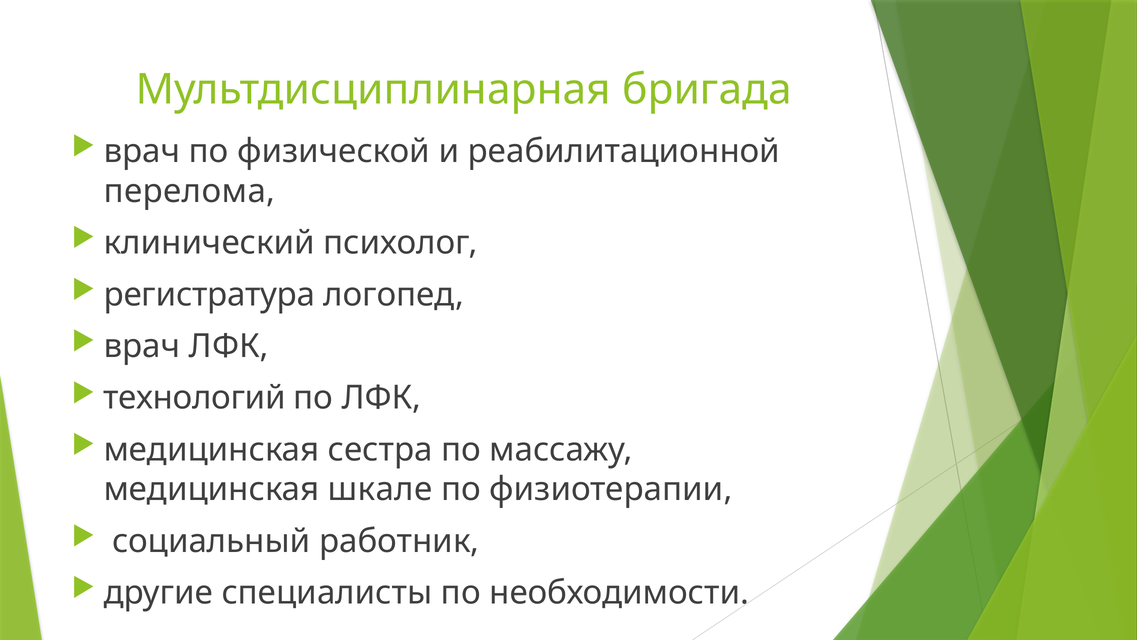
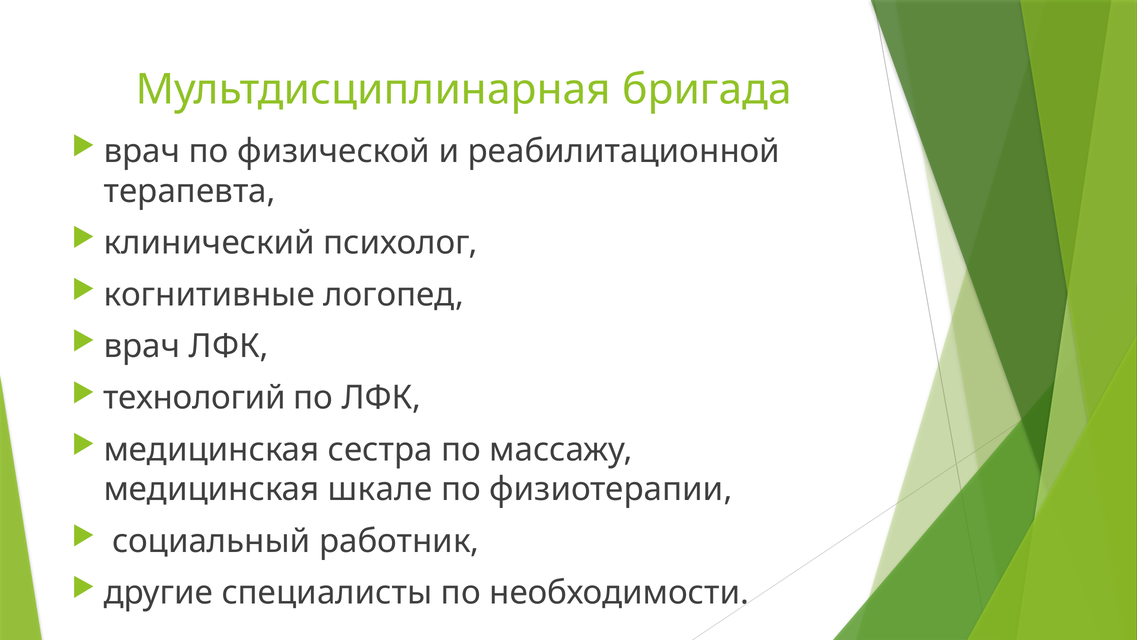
перелома: перелома -> терапевта (190, 191)
регистратура: регистратура -> когнитивные (209, 294)
